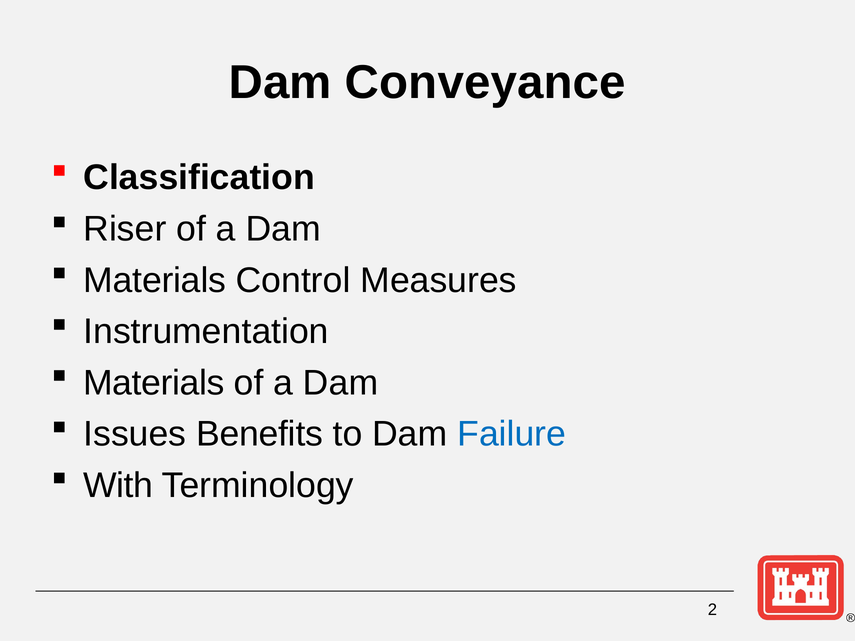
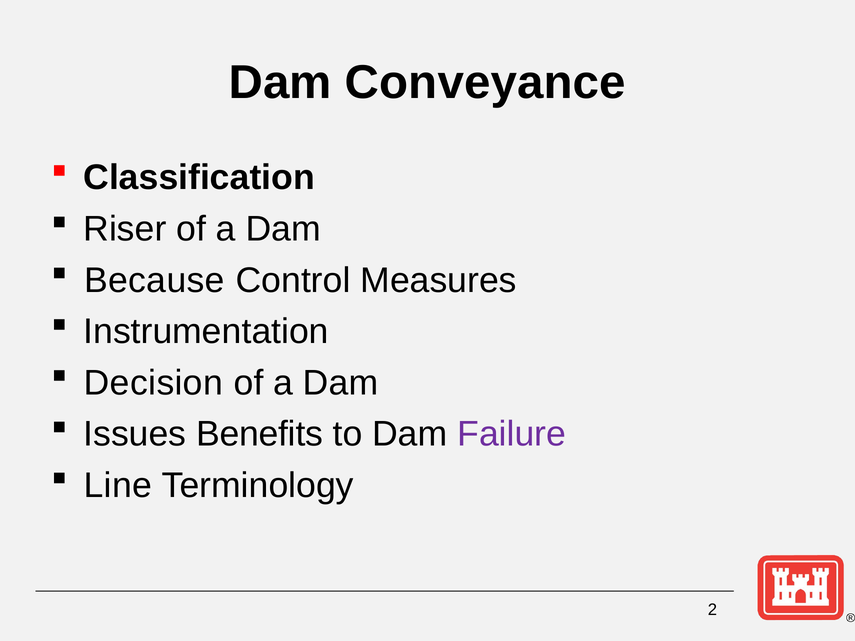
Materials: Materials -> Because (154, 280)
Materials: Materials -> Decision (153, 383)
Failure colour: blue -> purple (512, 434)
With: With -> Line (118, 486)
